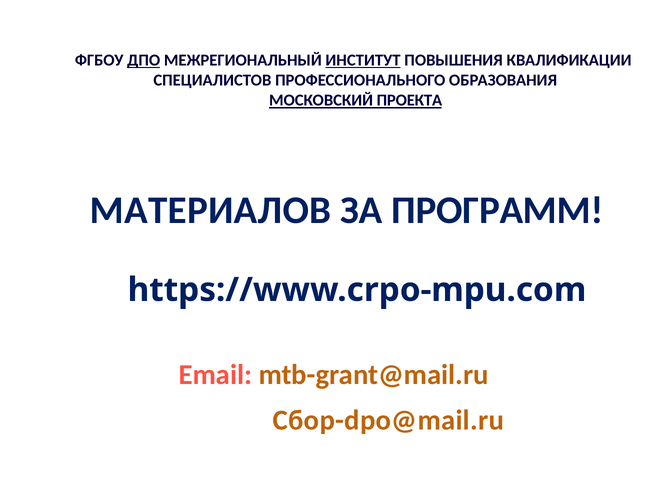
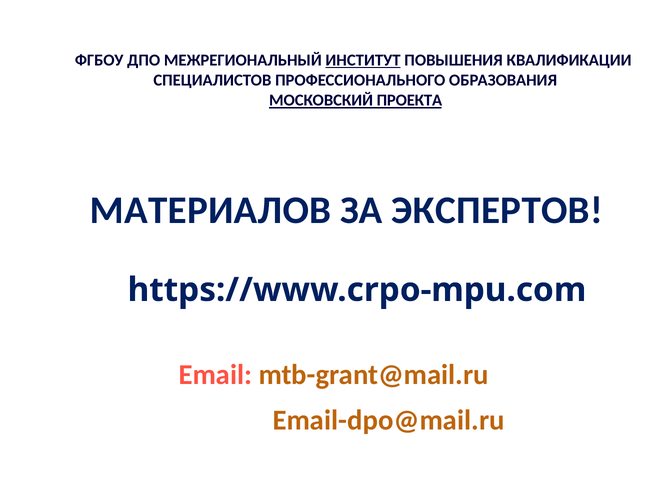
ДПО underline: present -> none (144, 60)
ПРОГРАММ: ПРОГРАММ -> ЭКСПЕРТОВ (497, 210)
Сбор-dpo@mail.ru: Сбор-dpo@mail.ru -> Email-dpo@mail.ru (389, 420)
